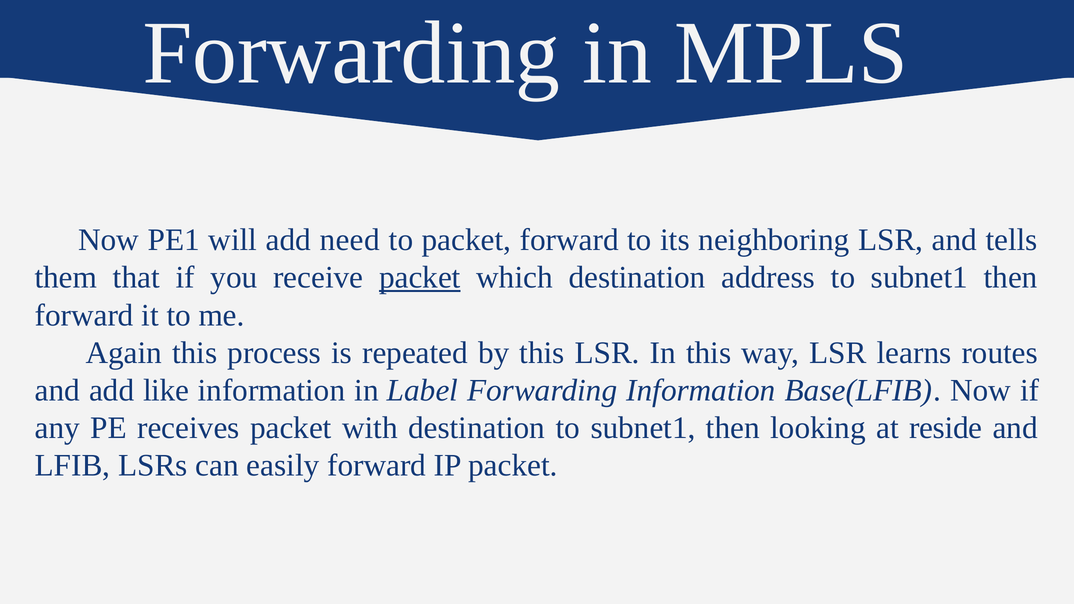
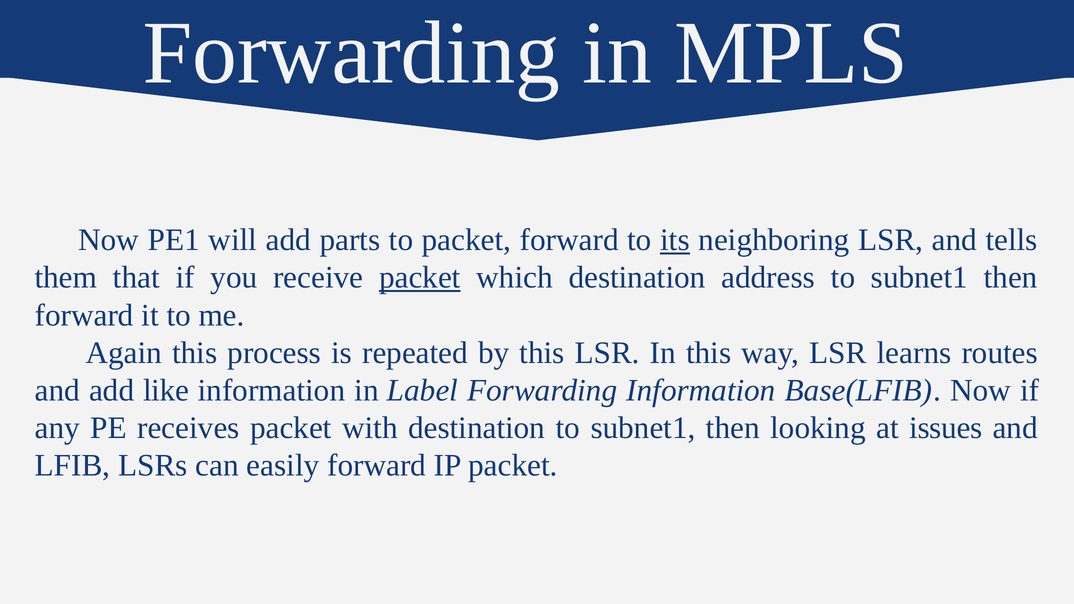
need: need -> parts (350, 240)
its underline: none -> present (675, 240)
reside: reside -> issues (946, 428)
